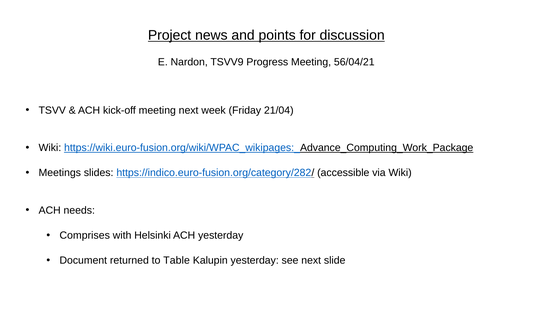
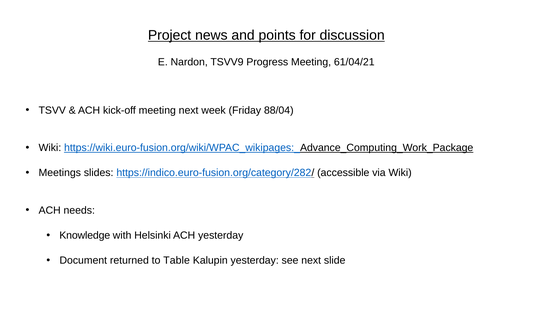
56/04/21: 56/04/21 -> 61/04/21 (354, 62)
21/04: 21/04 -> 88/04 (279, 110)
Comprises: Comprises -> Knowledge (85, 236)
